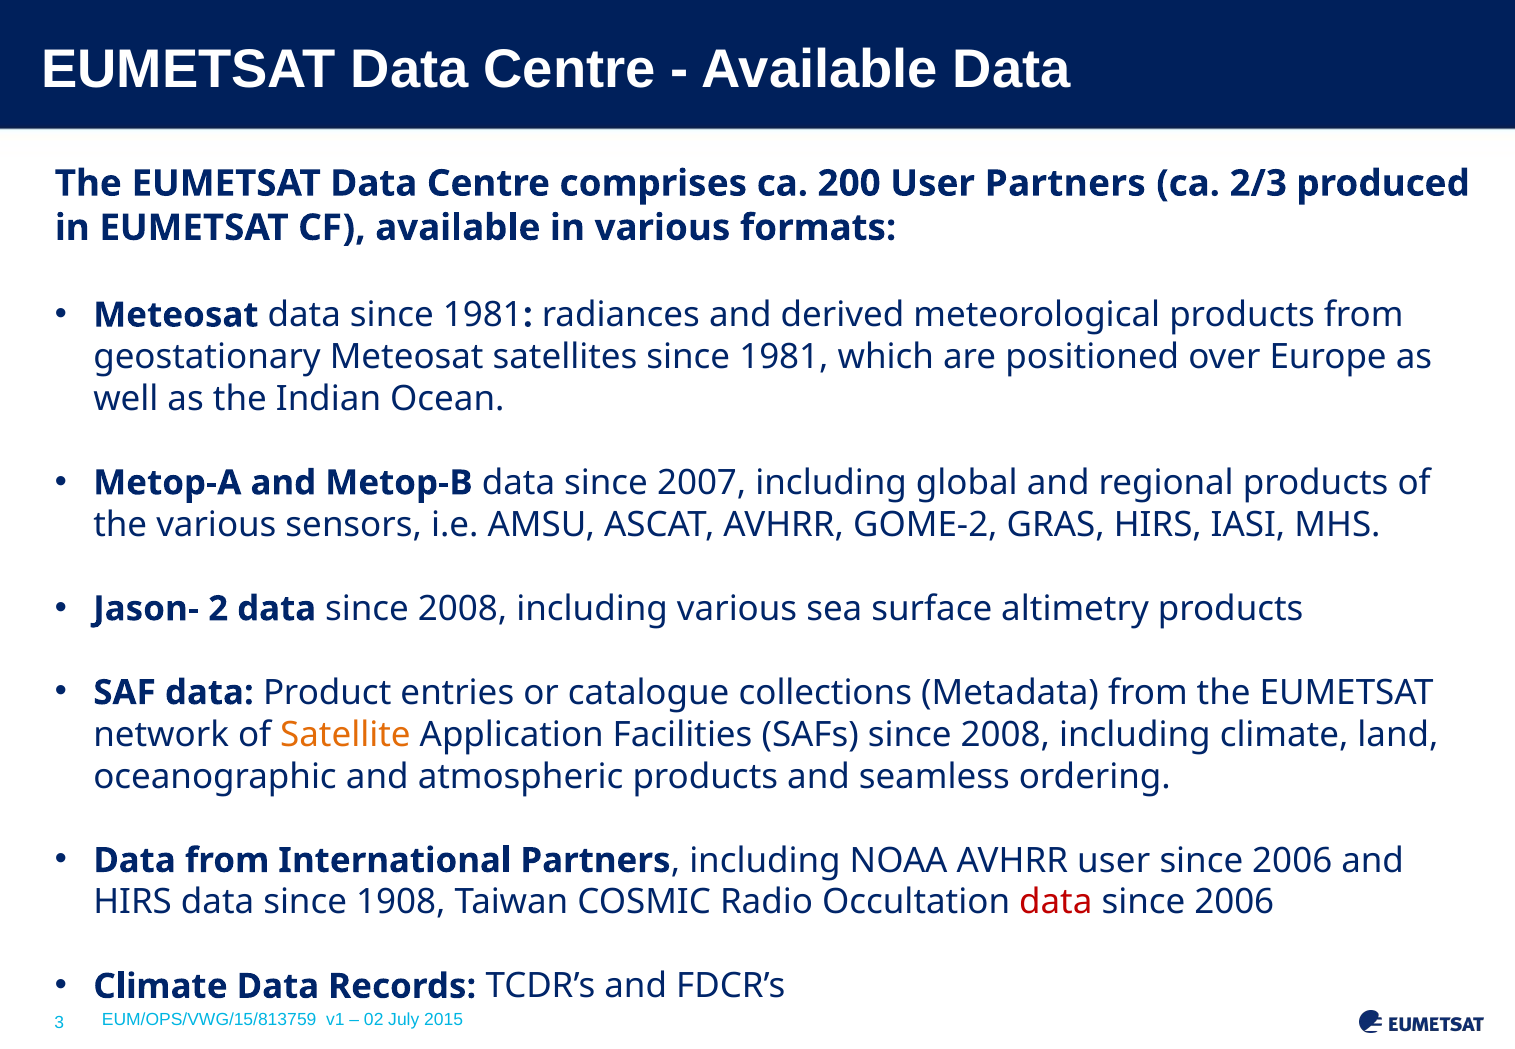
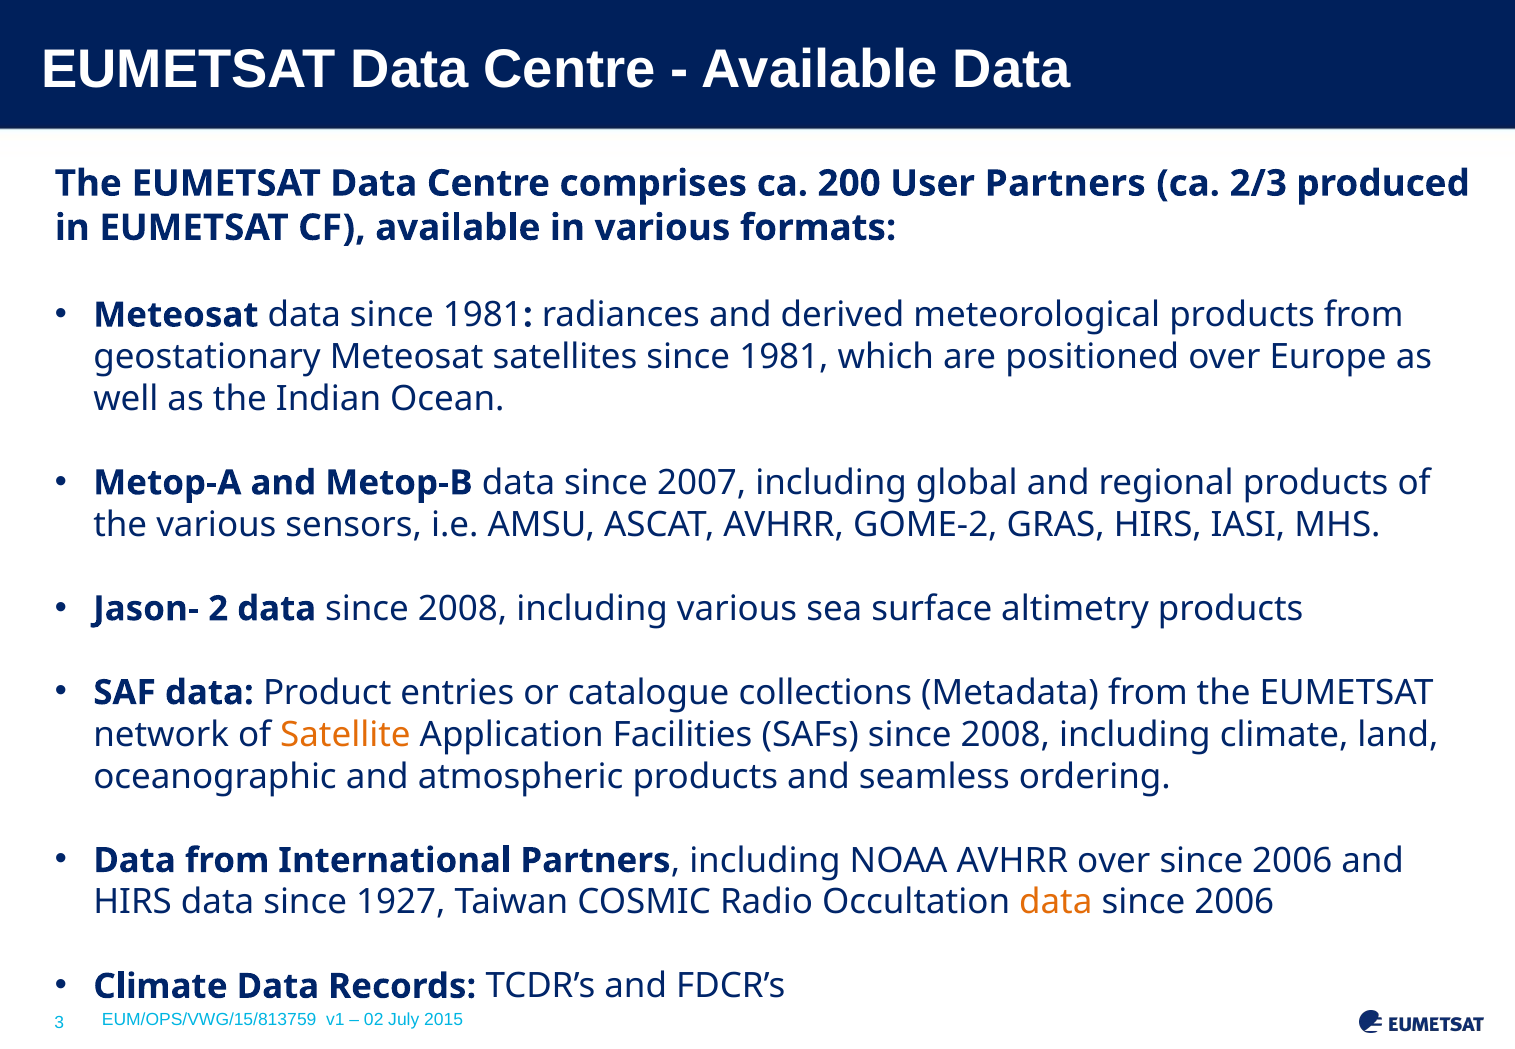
AVHRR user: user -> over (1114, 860)
1908: 1908 -> 1927 (401, 902)
data colour: red -> orange (1056, 902)
